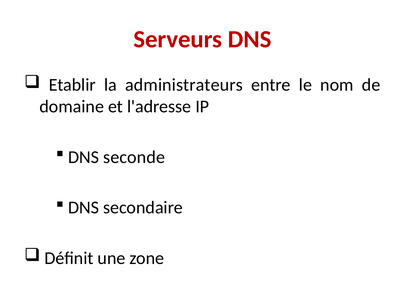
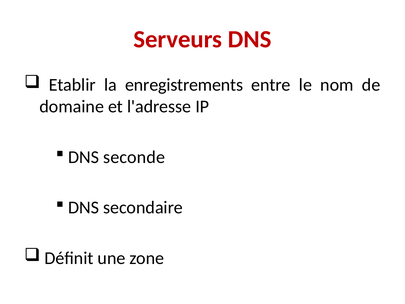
administrateurs: administrateurs -> enregistrements (184, 85)
